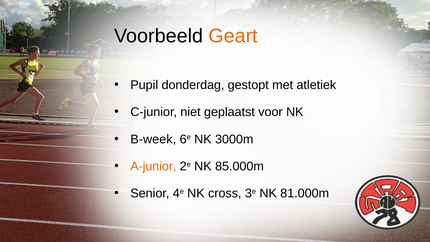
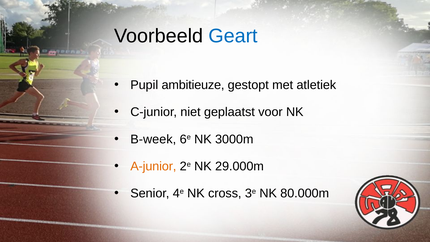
Geart colour: orange -> blue (233, 36)
donderdag: donderdag -> ambitieuze (193, 85)
85.000m: 85.000m -> 29.000m (239, 166)
81.000m: 81.000m -> 80.000m (305, 193)
